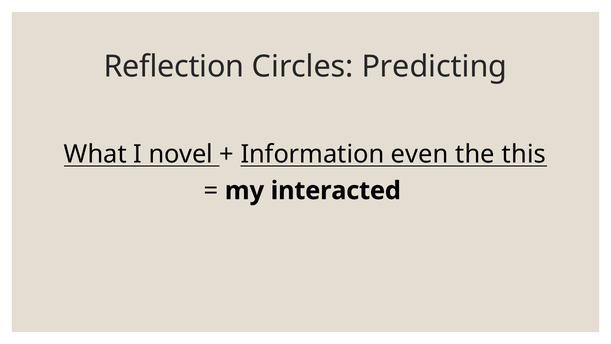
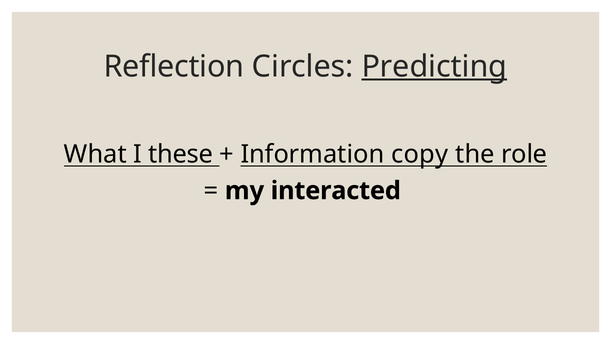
Predicting underline: none -> present (434, 66)
novel: novel -> these (181, 154)
even: even -> copy (420, 154)
this: this -> role (524, 154)
